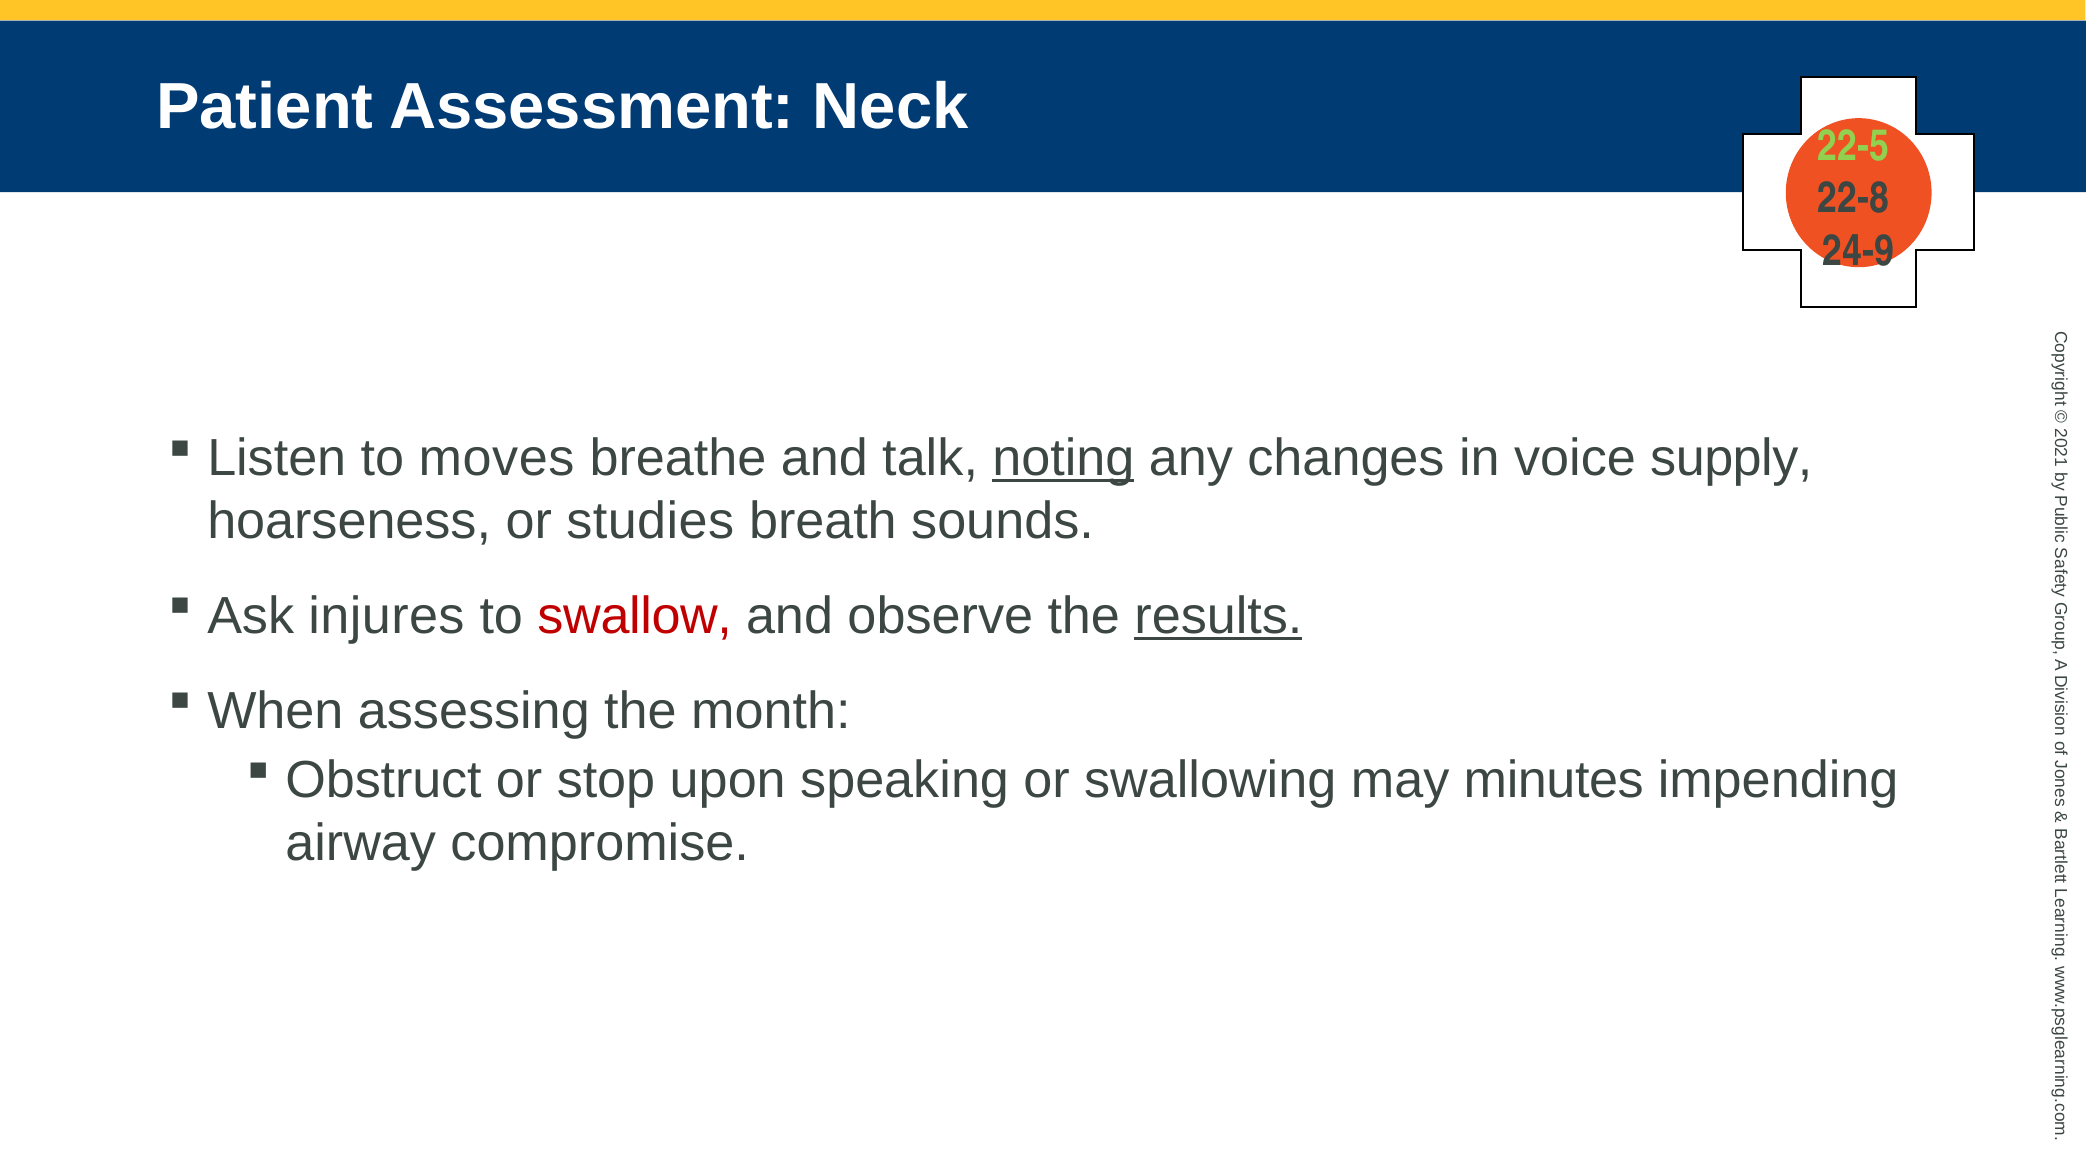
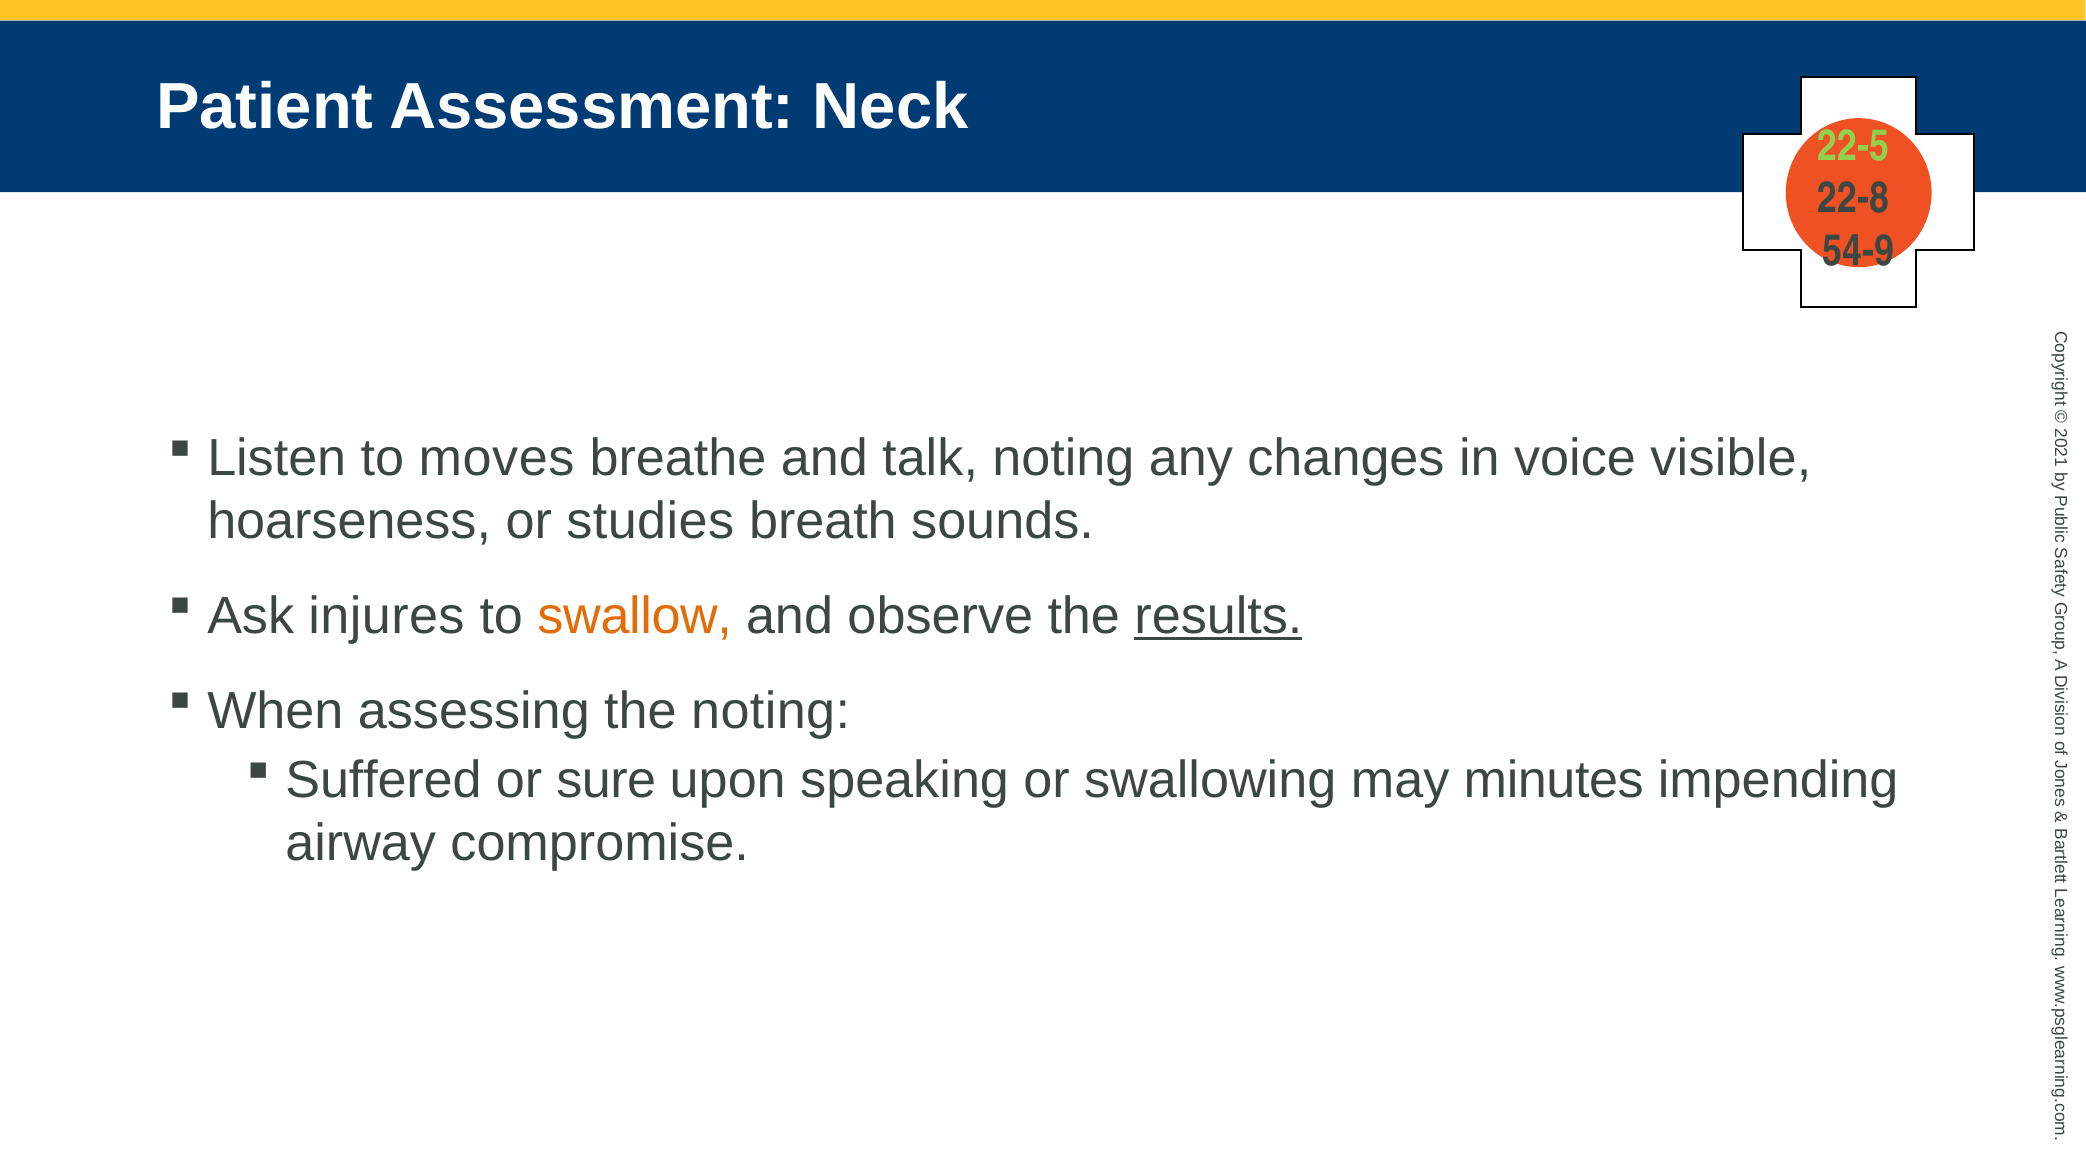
24-9: 24-9 -> 54-9 (1859, 251)
noting underline: present -> none (1063, 459)
supply: supply -> visible (1731, 459)
swallow colour: red -> orange (635, 616)
the month: month -> noting (771, 712)
Obstruct: Obstruct -> Suffered (384, 781)
stop: stop -> sure (606, 781)
